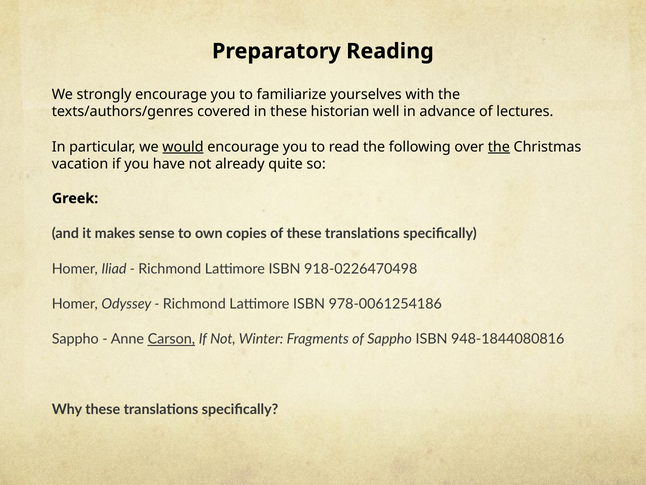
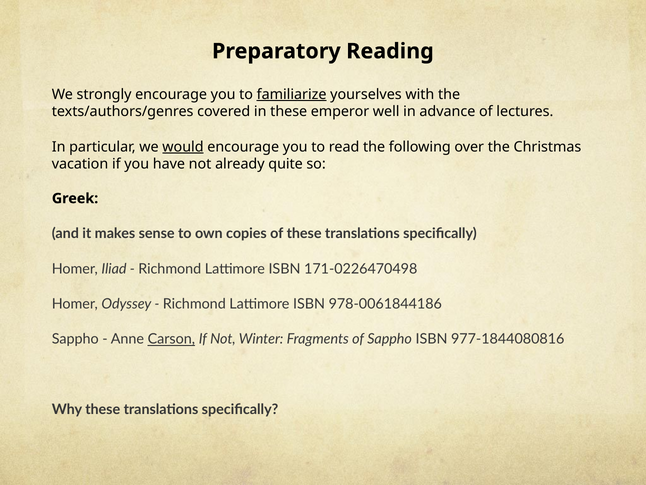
familiarize underline: none -> present (292, 94)
historian: historian -> emperor (340, 112)
the underline: present -> none (499, 147)
918-0226470498: 918-0226470498 -> 171-0226470498 (361, 269)
978-0061254186: 978-0061254186 -> 978-0061844186 (385, 304)
948-1844080816: 948-1844080816 -> 977-1844080816 (508, 339)
